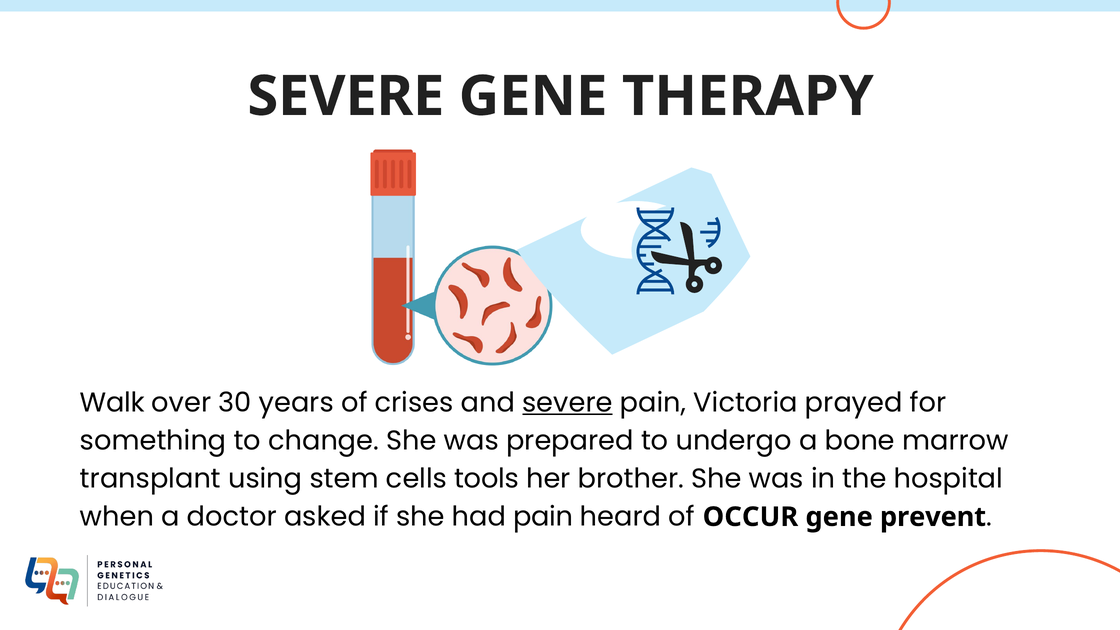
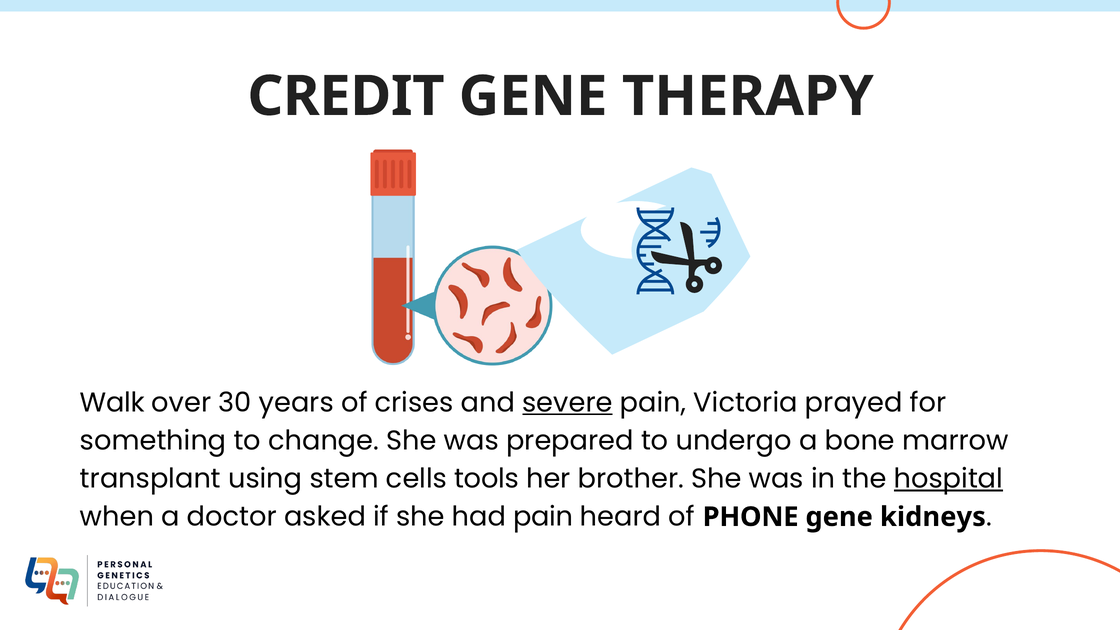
SEVERE: SEVERE -> CREDIT (346, 96)
hospital underline: none -> present (948, 479)
OCCUR: OCCUR -> PHONE (751, 517)
prevent: prevent -> kidneys (933, 517)
